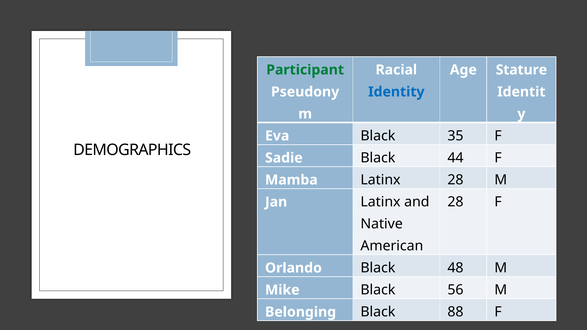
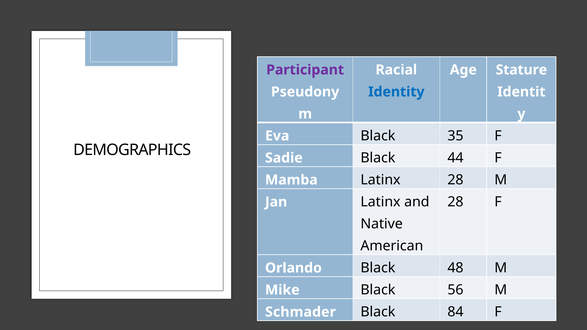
Participant colour: green -> purple (305, 70)
Belonging: Belonging -> Schmader (301, 312)
88: 88 -> 84 (455, 312)
